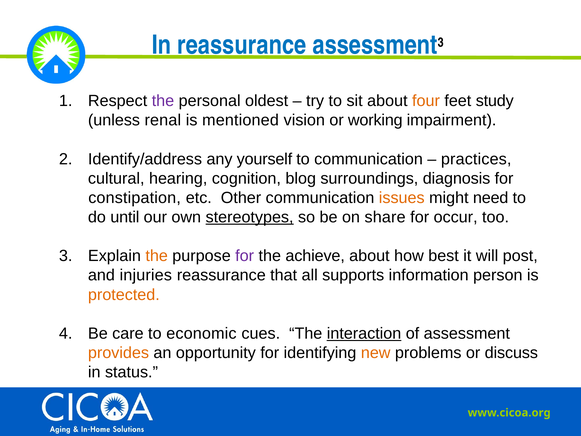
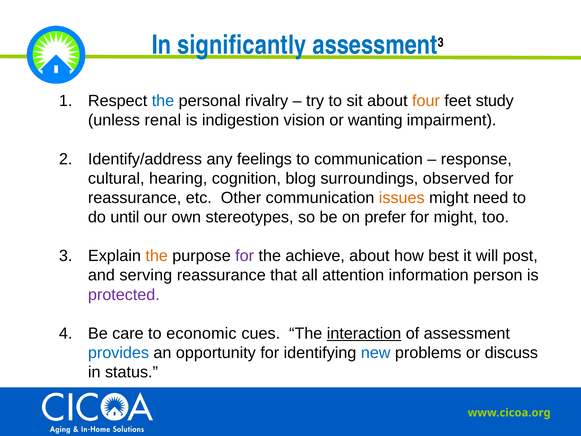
In reassurance: reassurance -> significantly (242, 45)
the colour: purple -> blue (163, 101)
oldest: oldest -> rivalry (267, 101)
mentioned: mentioned -> indigestion (241, 120)
working: working -> wanting (375, 120)
yourself: yourself -> feelings (264, 159)
practices: practices -> response (476, 159)
diagnosis: diagnosis -> observed (456, 178)
constipation: constipation -> reassurance (135, 198)
stereotypes underline: present -> none (250, 217)
share: share -> prefer (385, 217)
for occur: occur -> might (456, 217)
injuries: injuries -> serving (146, 275)
supports: supports -> attention (353, 275)
protected colour: orange -> purple (124, 295)
provides colour: orange -> blue (118, 353)
new colour: orange -> blue (376, 353)
